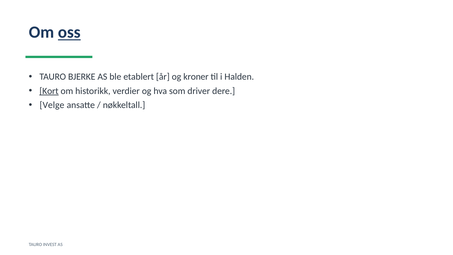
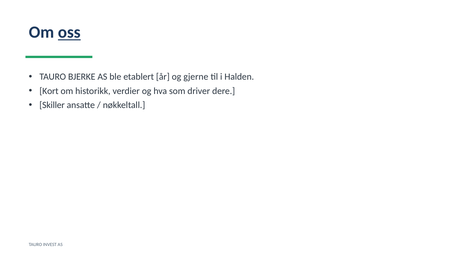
kroner: kroner -> gjerne (196, 77)
Kort underline: present -> none (49, 91)
Velge: Velge -> Skiller (52, 105)
